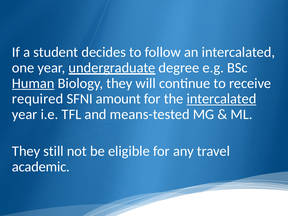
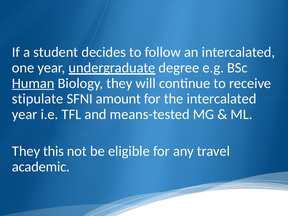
required: required -> stipulate (38, 99)
intercalated underline: present -> none (222, 99)
still: still -> this (54, 151)
